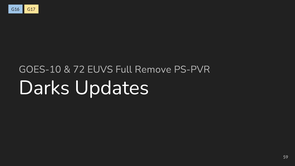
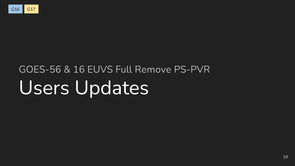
GOES-10: GOES-10 -> GOES-56 (40, 69)
72: 72 -> 16 (79, 69)
Darks: Darks -> Users (44, 88)
